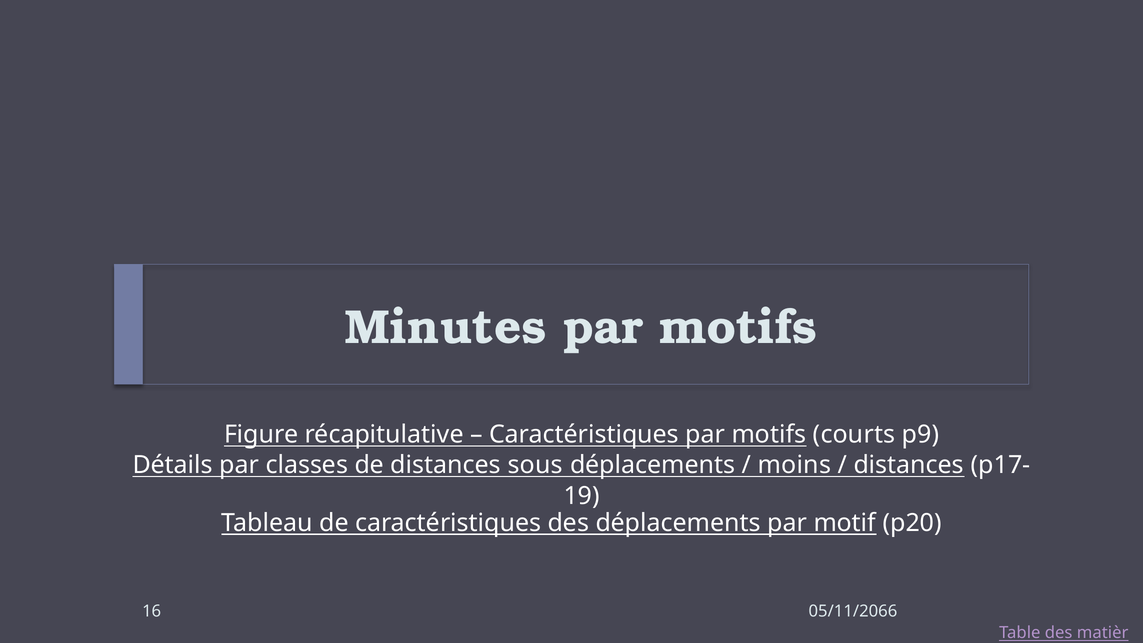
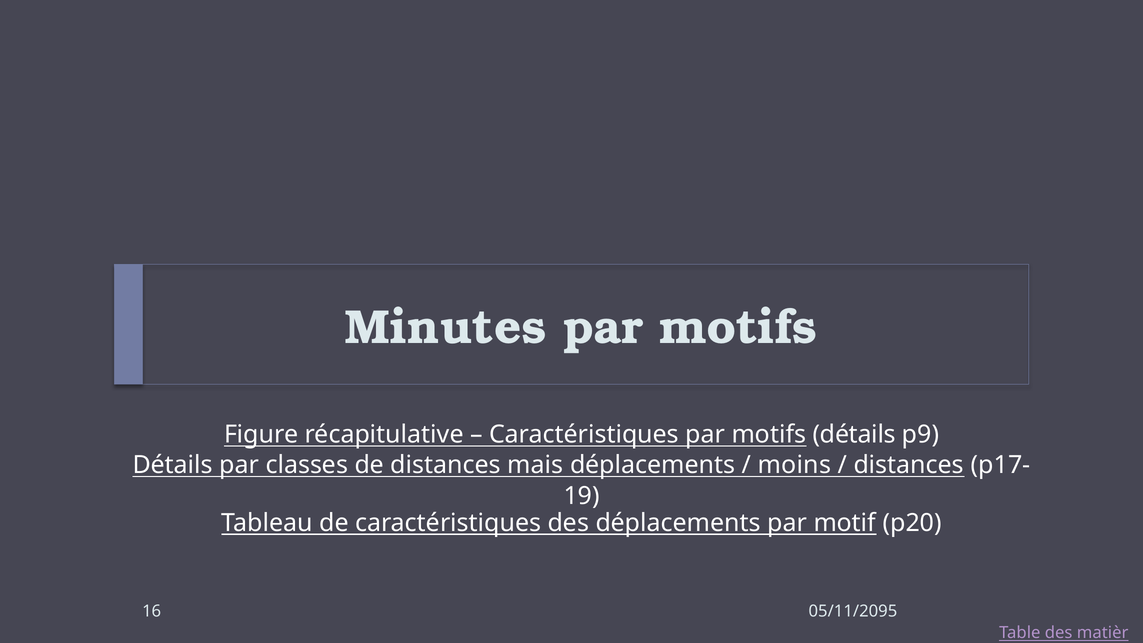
motifs courts: courts -> détails (854, 435)
sous: sous -> mais (535, 465)
05/11/2066: 05/11/2066 -> 05/11/2095 (853, 611)
